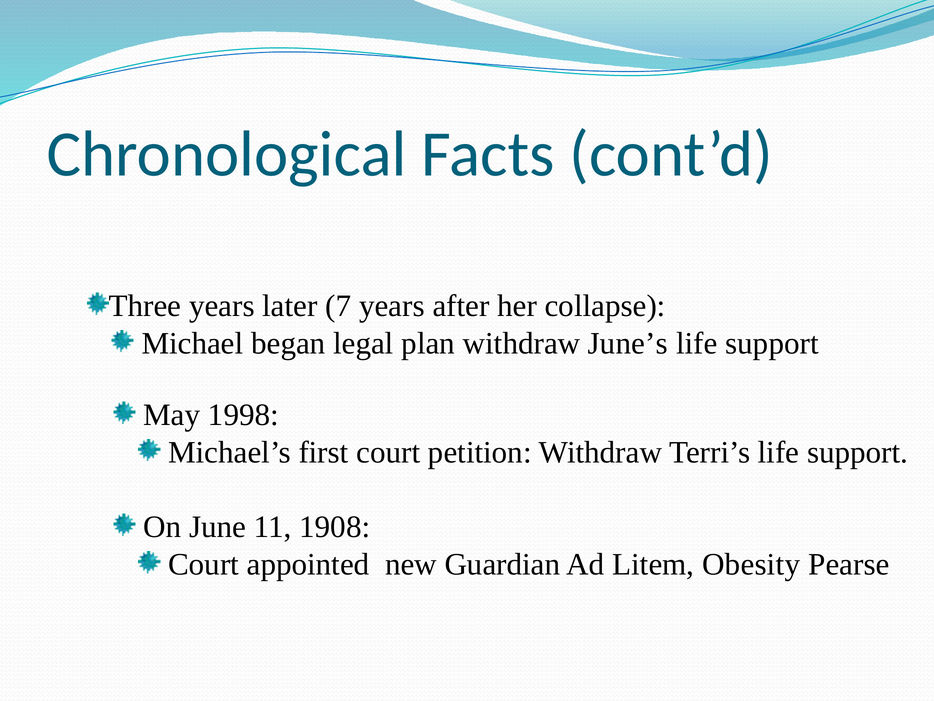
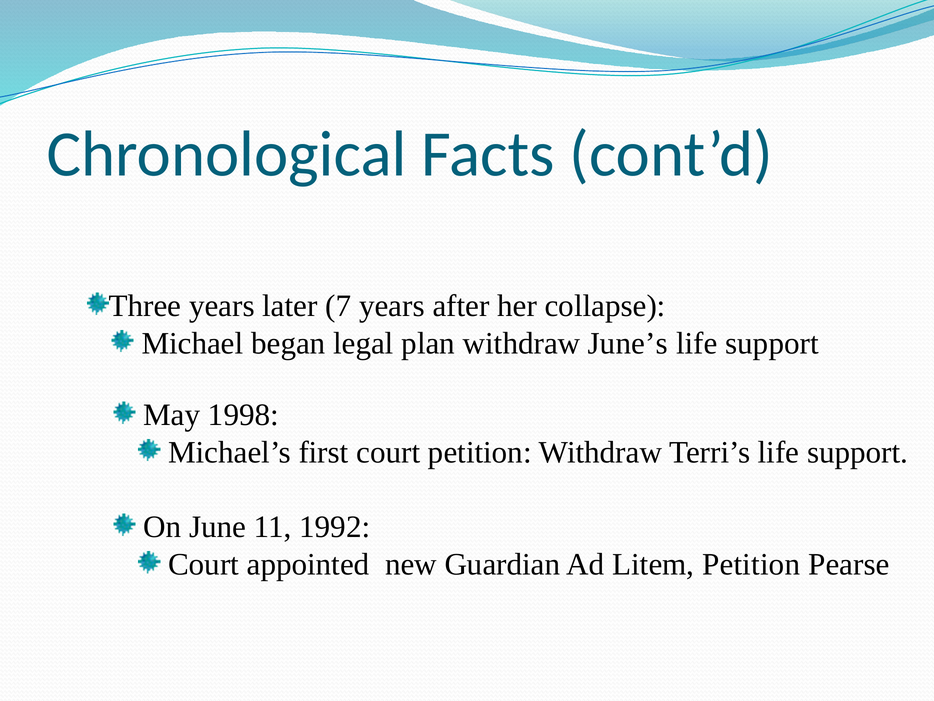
1908: 1908 -> 1992 (335, 527)
Litem Obesity: Obesity -> Petition (751, 564)
